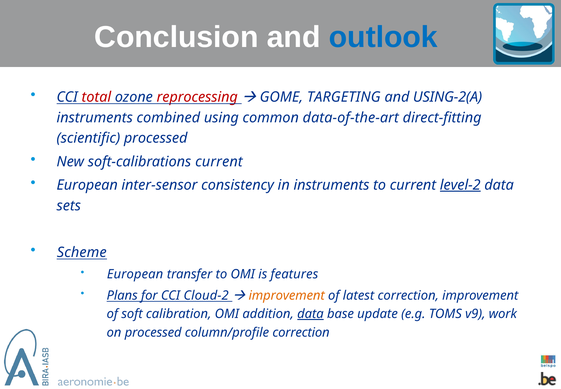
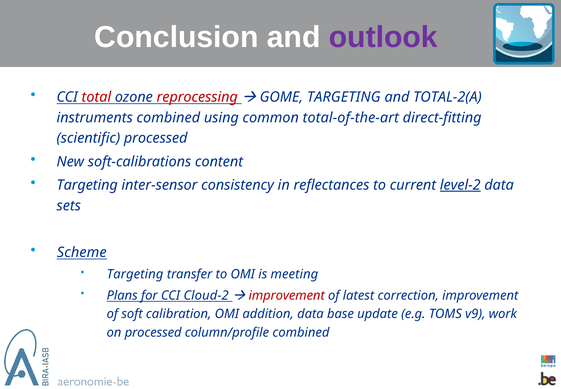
outlook colour: blue -> purple (383, 37)
USING-2(A: USING-2(A -> TOTAL-2(A (447, 97)
data-of-the-art: data-of-the-art -> total-of-the-art (351, 117)
soft-calibrations current: current -> content (219, 161)
European: European -> Targeting (87, 185)
in instruments: instruments -> reflectances (331, 185)
European: European -> Targeting (135, 274)
features: features -> meeting (294, 274)
improvement colour: orange -> red (287, 295)
data underline: present -> none (310, 313)
column/profile correction: correction -> combined (301, 332)
